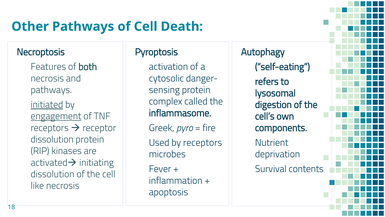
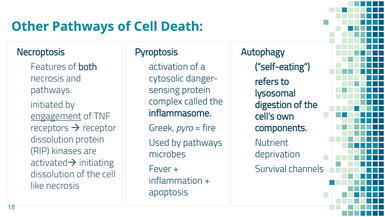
initiated underline: present -> none (47, 105)
by receptors: receptors -> pathways (203, 142)
contents: contents -> channels (306, 169)
